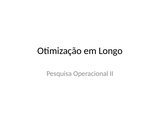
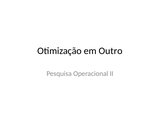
Longo: Longo -> Outro (111, 51)
